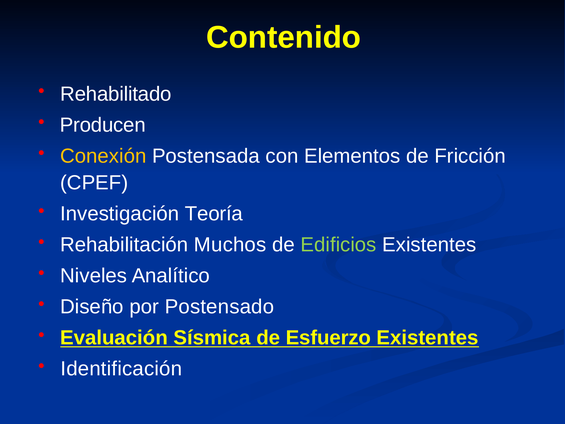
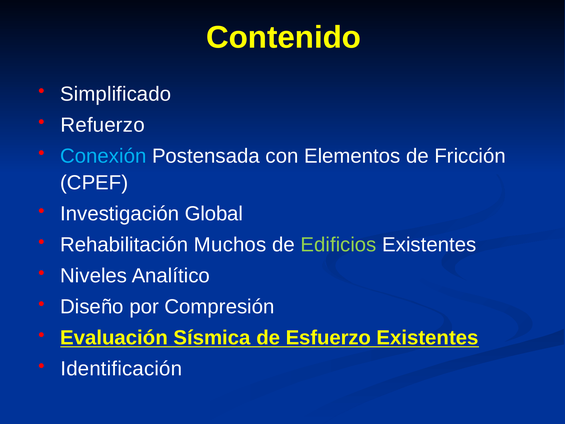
Rehabilitado: Rehabilitado -> Simplificado (116, 94)
Producen: Producen -> Refuerzo (103, 125)
Conexión colour: yellow -> light blue (103, 156)
Teoría: Teoría -> Global (214, 214)
Postensado: Postensado -> Compresión (220, 307)
